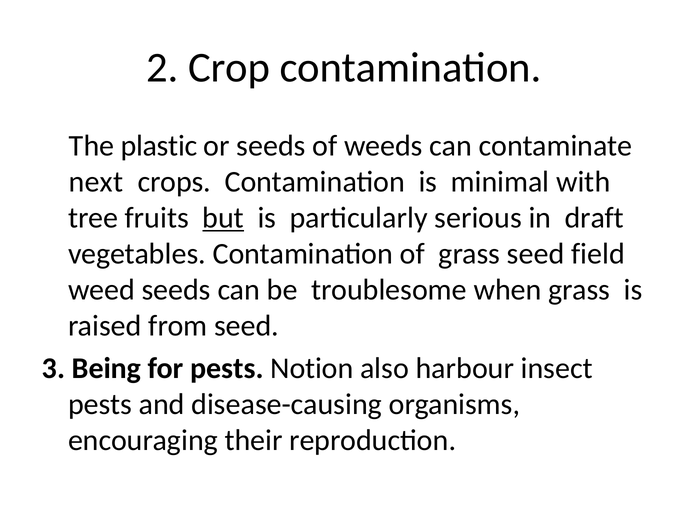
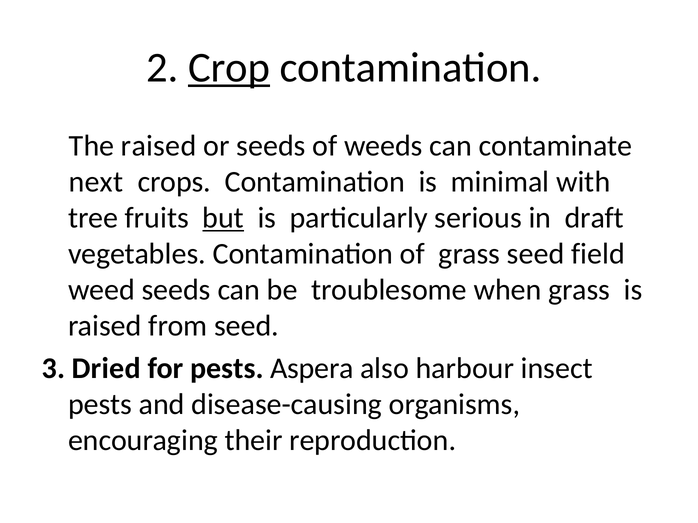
Crop underline: none -> present (229, 68)
The plastic: plastic -> raised (159, 146)
Being: Being -> Dried (106, 368)
Notion: Notion -> Aspera (312, 368)
